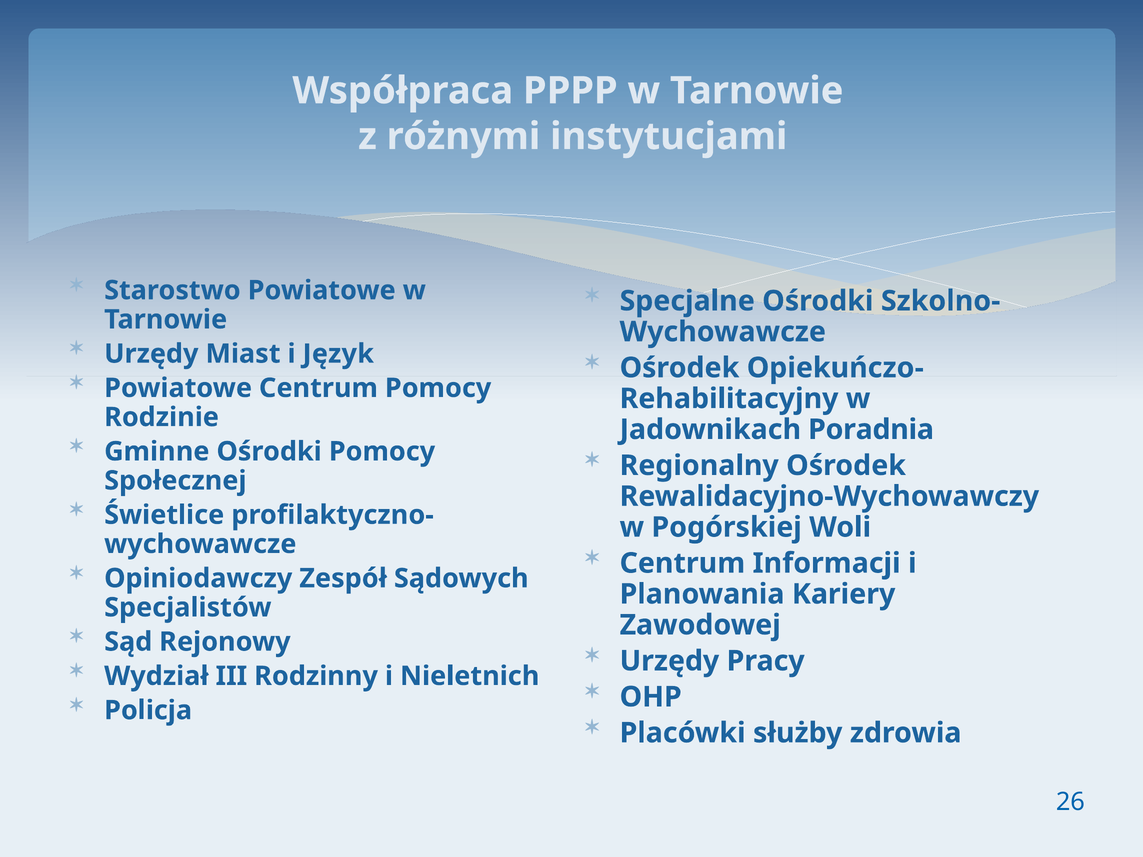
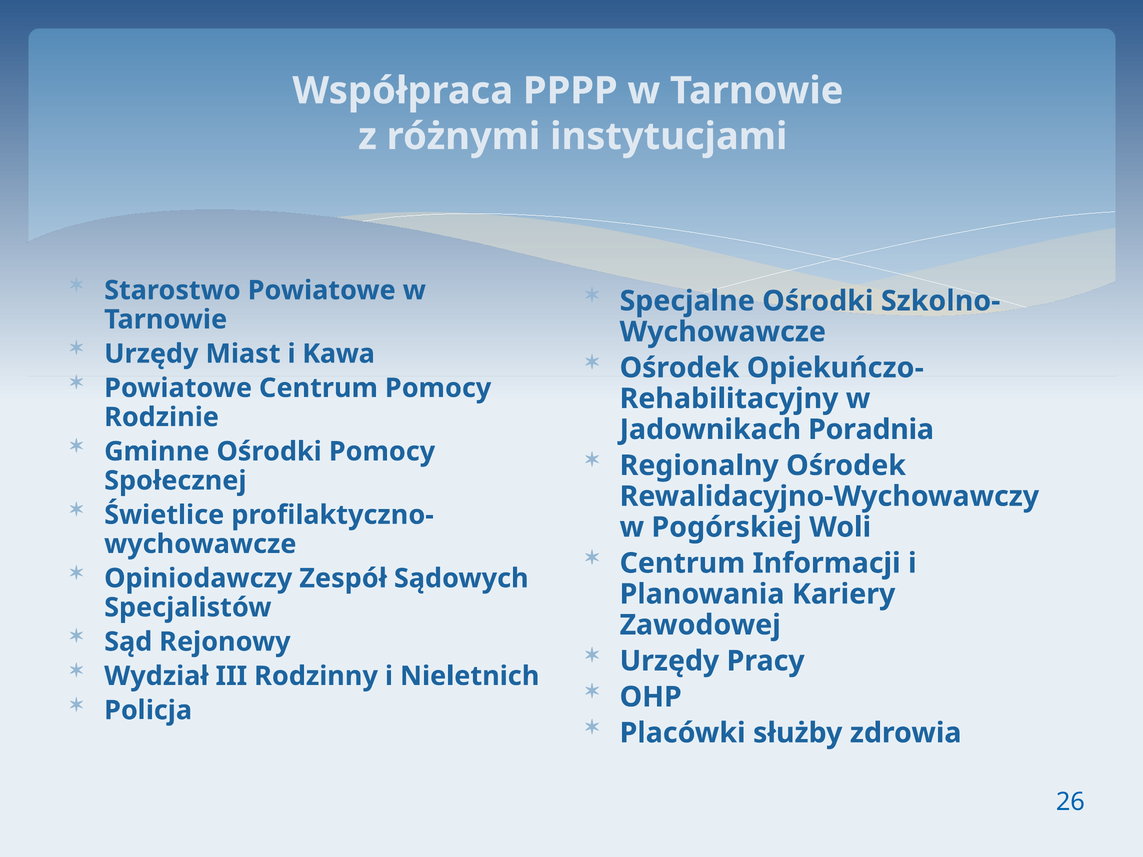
Język: Język -> Kawa (339, 354)
